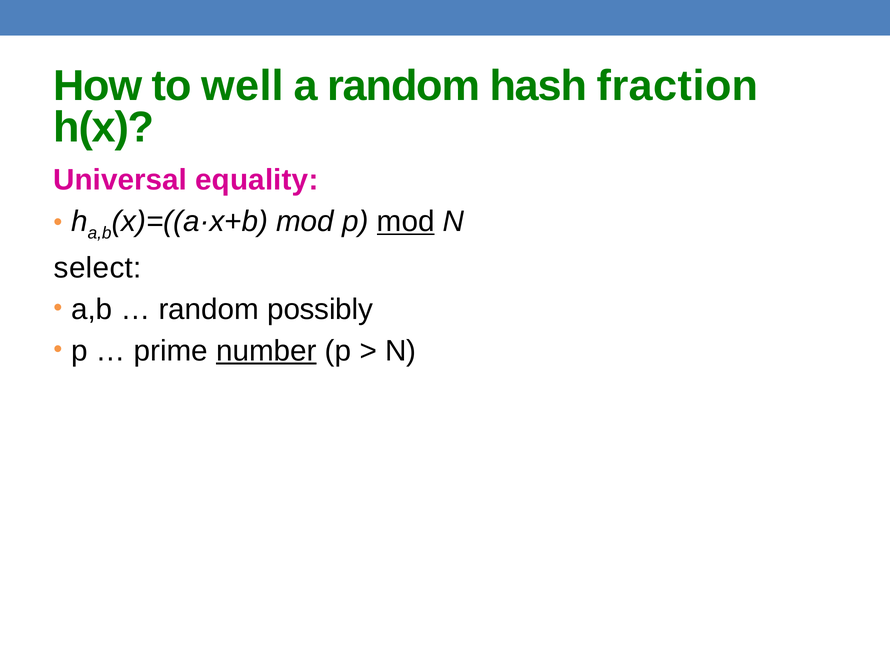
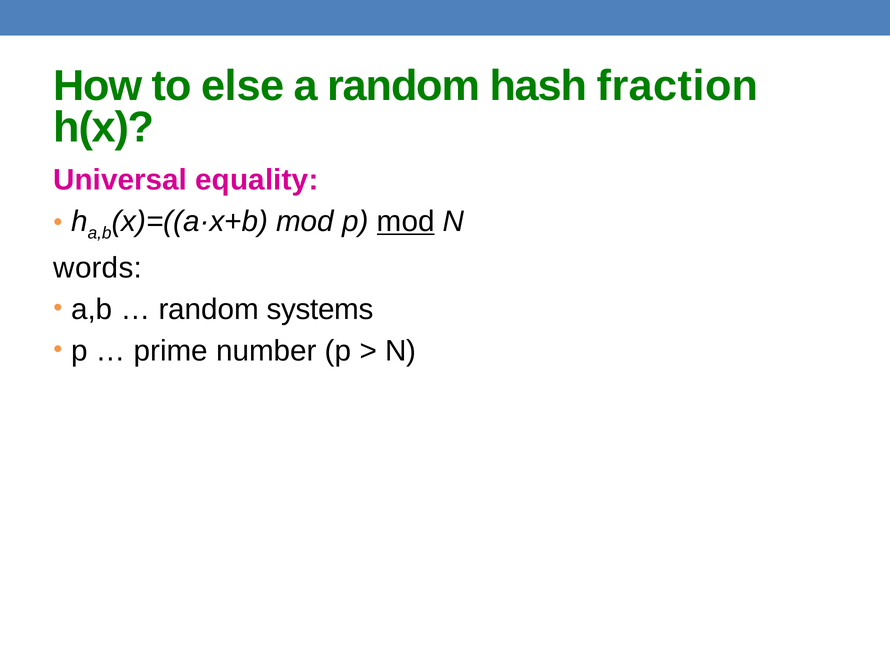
well: well -> else (243, 86)
select: select -> words (98, 268)
possibly: possibly -> systems (320, 310)
number underline: present -> none (266, 351)
